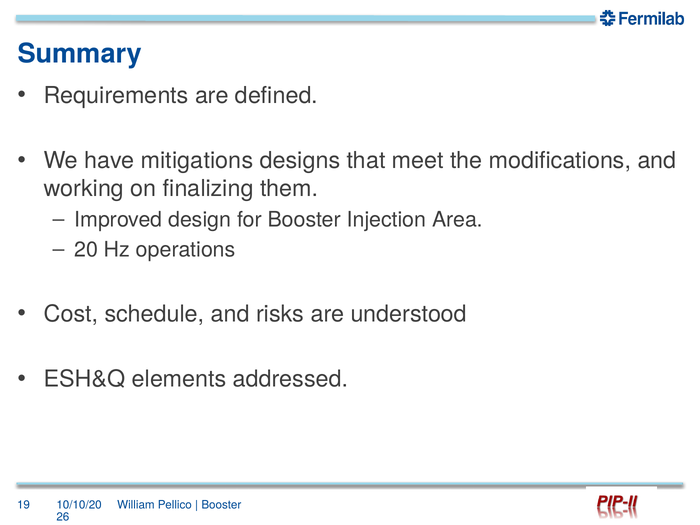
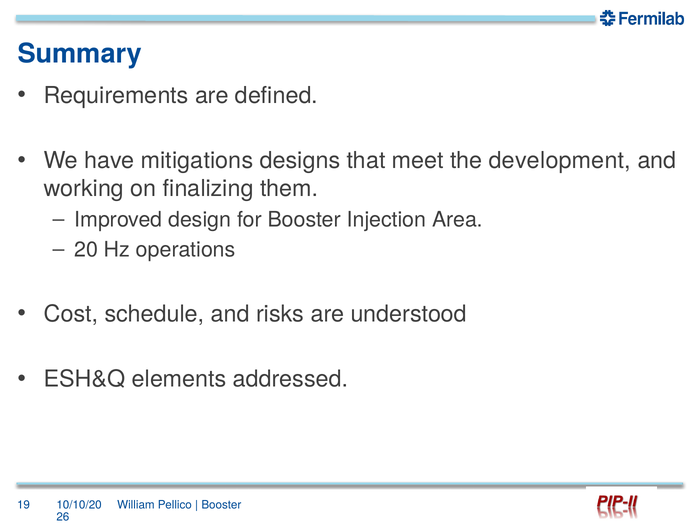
modifications: modifications -> development (560, 161)
